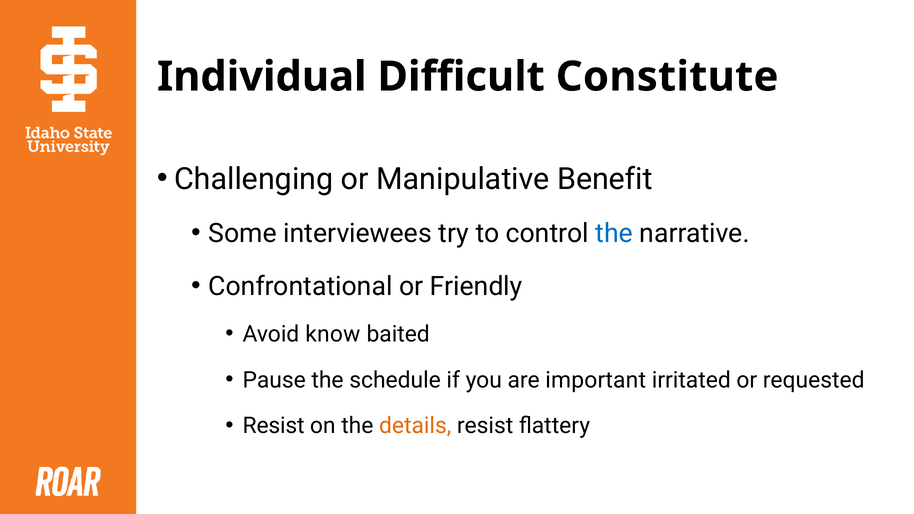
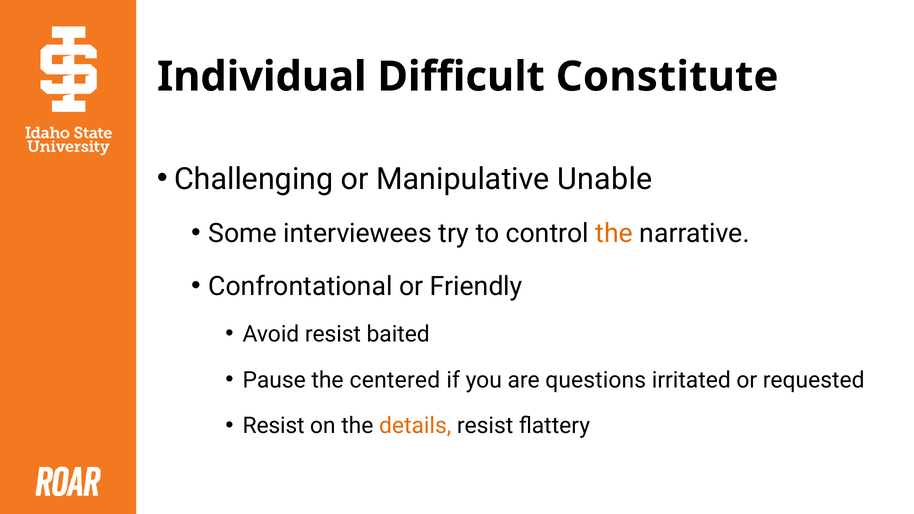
Benefit: Benefit -> Unable (605, 179)
the colour: blue -> orange (614, 234)
Avoid know: know -> resist (333, 334)
schedule: schedule -> centered (395, 380)
important: important -> questions (596, 380)
